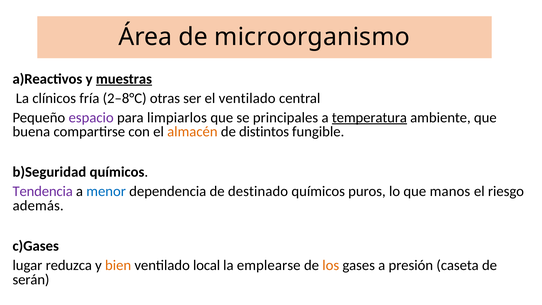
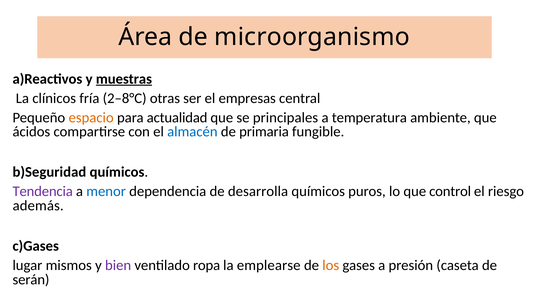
el ventilado: ventilado -> empresas (247, 98)
espacio colour: purple -> orange (91, 118)
limpiarlos: limpiarlos -> actualidad (177, 118)
temperatura underline: present -> none (369, 118)
buena: buena -> ácidos (31, 132)
almacén colour: orange -> blue (192, 132)
distintos: distintos -> primaria (264, 132)
destinado: destinado -> desarrolla (258, 191)
manos: manos -> control (450, 191)
reduzca: reduzca -> mismos (69, 265)
bien colour: orange -> purple (118, 265)
local: local -> ropa (207, 265)
